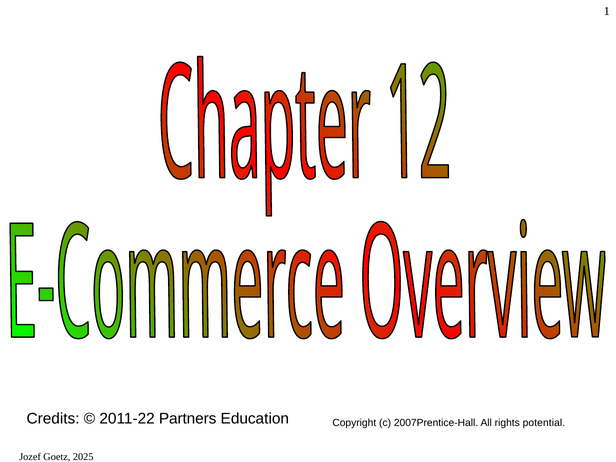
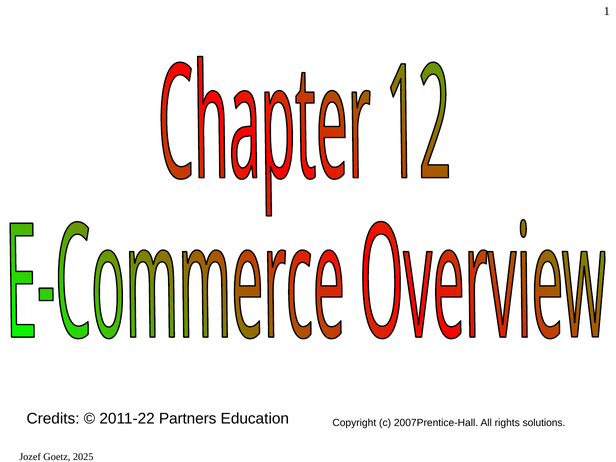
potential: potential -> solutions (544, 423)
